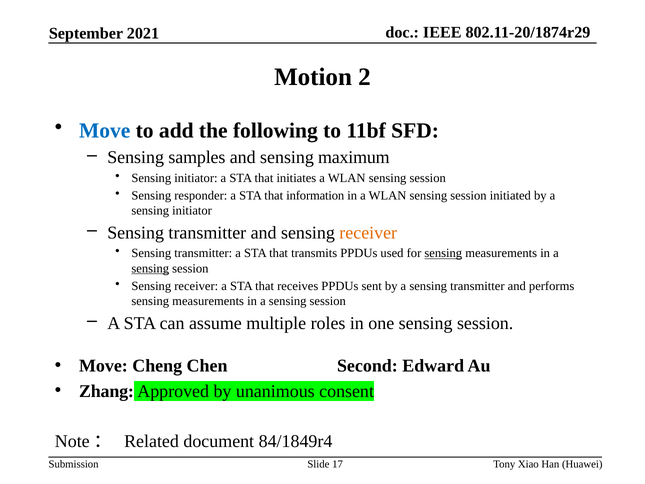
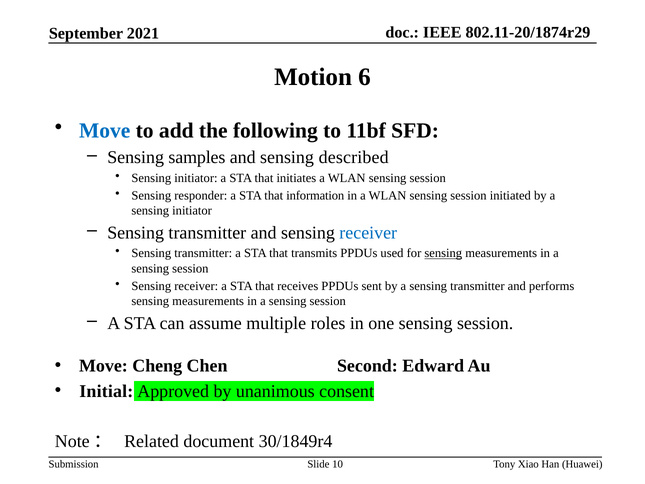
2: 2 -> 6 (364, 77)
maximum: maximum -> described (354, 157)
receiver colour: orange -> blue (368, 233)
sensing underline: present -> none (150, 268)
Zhang: Zhang -> Initial (106, 391)
84/1849r4: 84/1849r4 -> 30/1849r4 (296, 441)
17: 17 -> 10 (338, 464)
